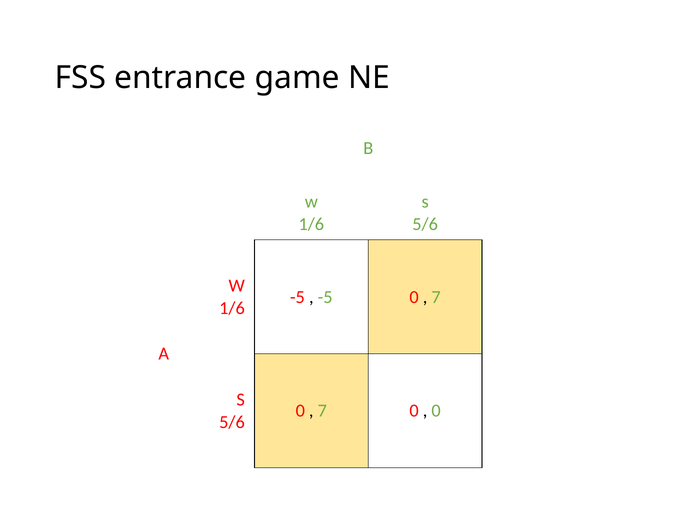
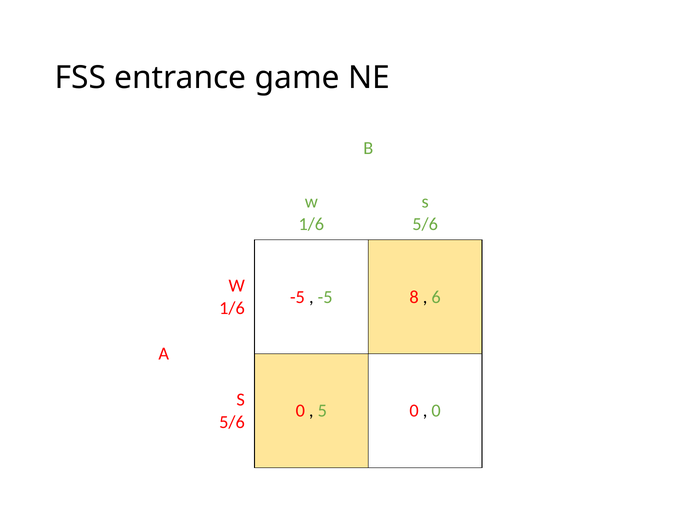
-5 0: 0 -> 8 (414, 297)
7: 7 -> 6 (436, 297)
7: 7 -> 5 (322, 411)
